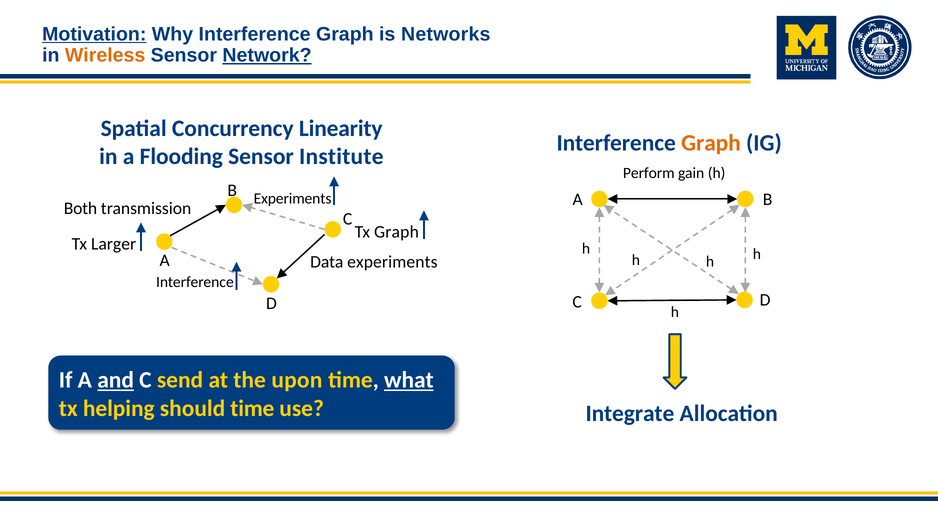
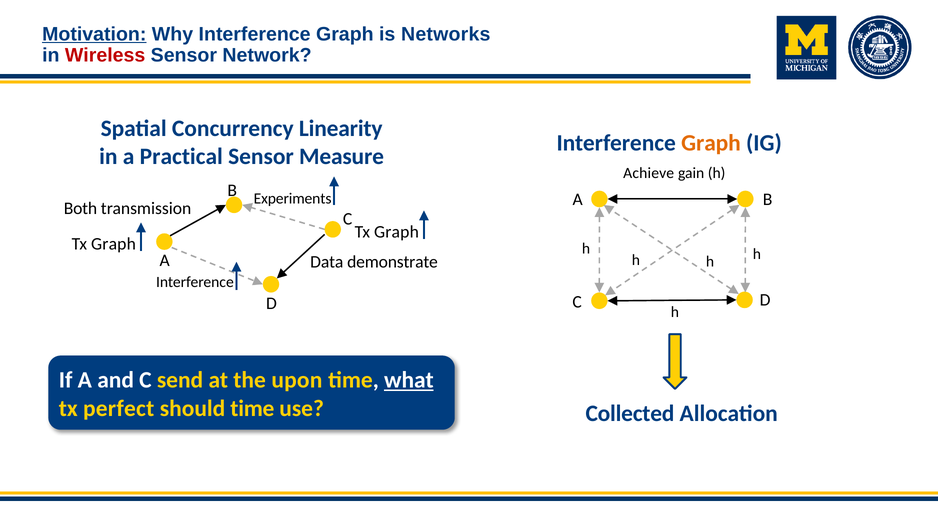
Wireless colour: orange -> red (105, 55)
Network underline: present -> none (267, 55)
Flooding: Flooding -> Practical (181, 156)
Institute: Institute -> Measure (342, 156)
Perform: Perform -> Achieve (649, 173)
Larger: Larger -> Graph (113, 244)
Data experiments: experiments -> demonstrate (393, 262)
and underline: present -> none (116, 380)
helping: helping -> perfect (119, 408)
Integrate: Integrate -> Collected (630, 413)
